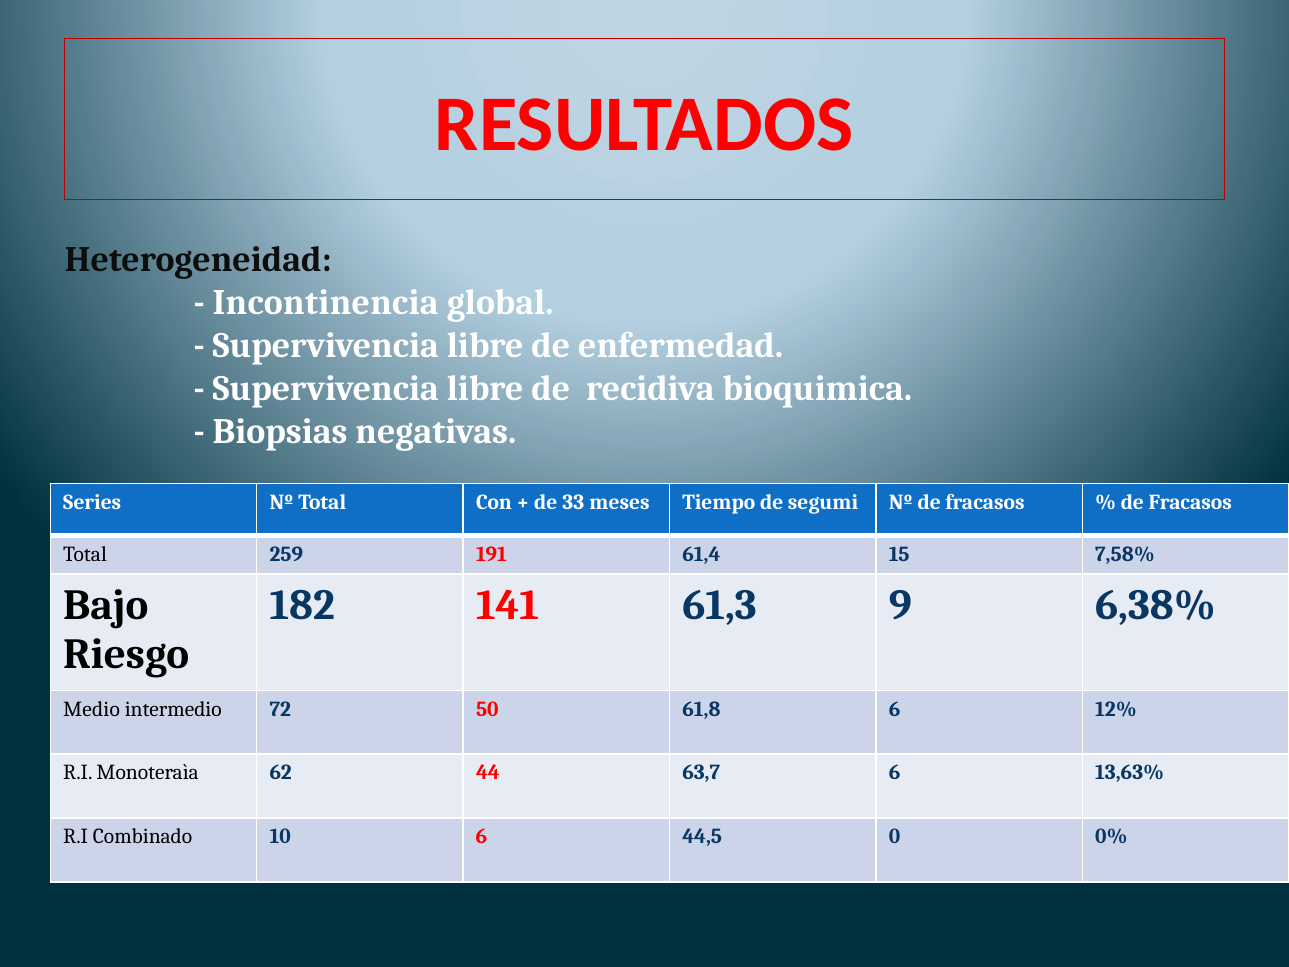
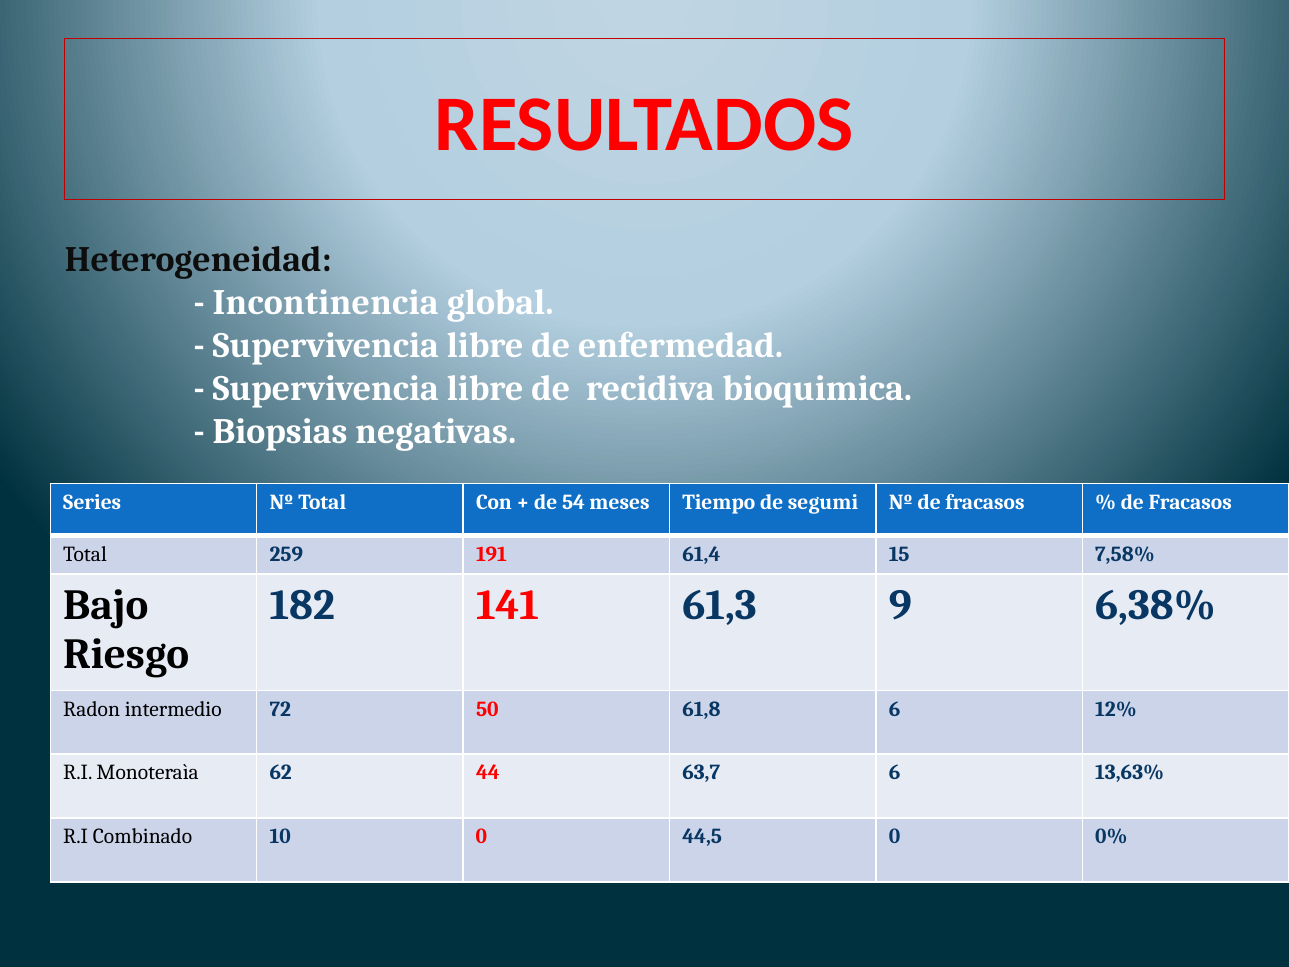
33: 33 -> 54 (574, 502)
Medio: Medio -> Radon (92, 709)
10 6: 6 -> 0 (481, 836)
